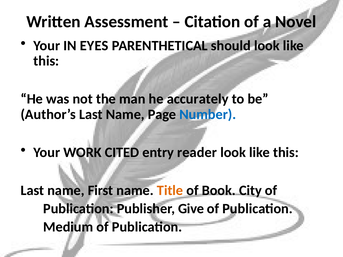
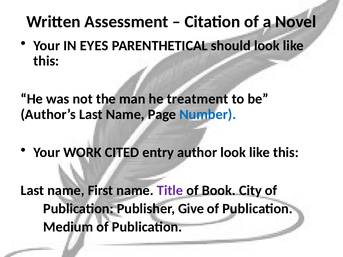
accurately: accurately -> treatment (198, 99)
reader: reader -> author (197, 153)
Title colour: orange -> purple (170, 191)
